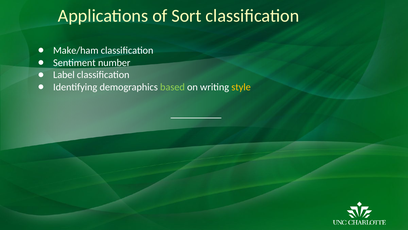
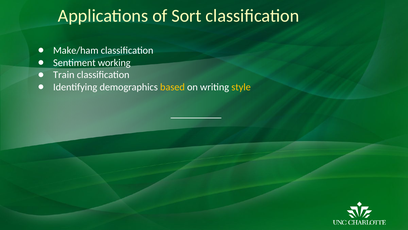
number: number -> working (114, 63)
Label: Label -> Train (64, 75)
based colour: light green -> yellow (172, 87)
